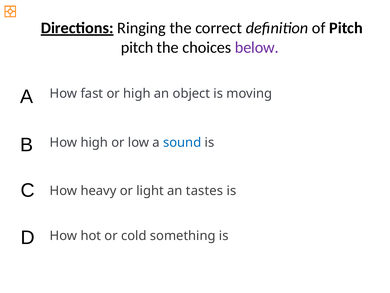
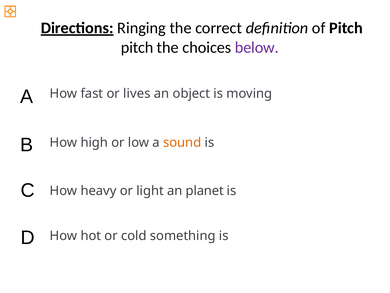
or high: high -> lives (137, 93)
sound colour: blue -> orange (182, 142)
tastes: tastes -> planet (205, 190)
